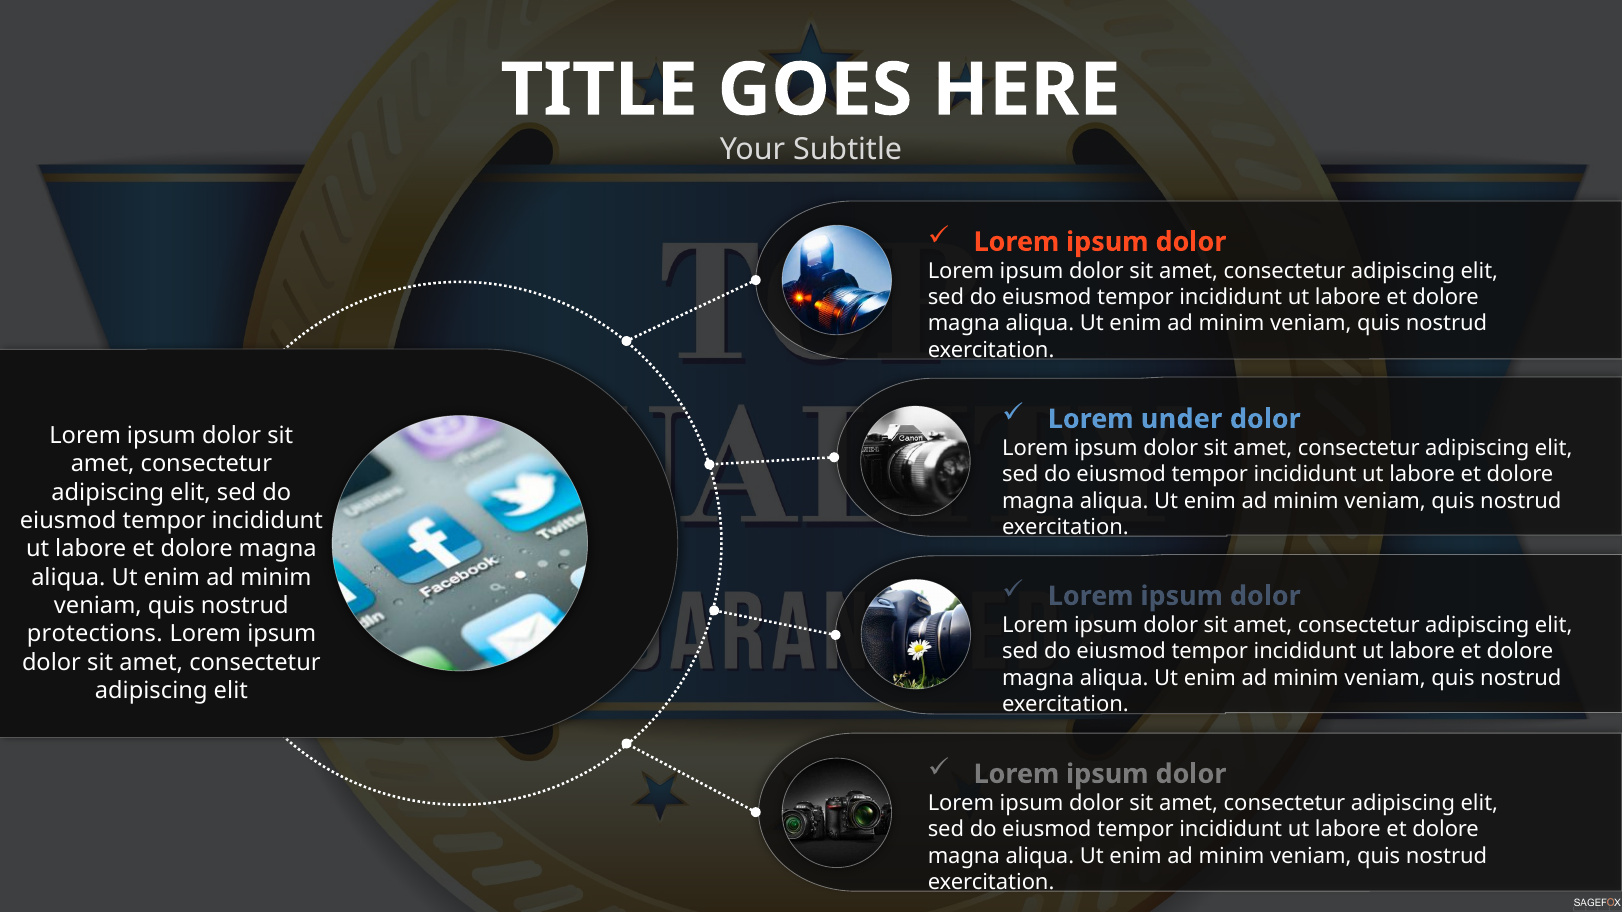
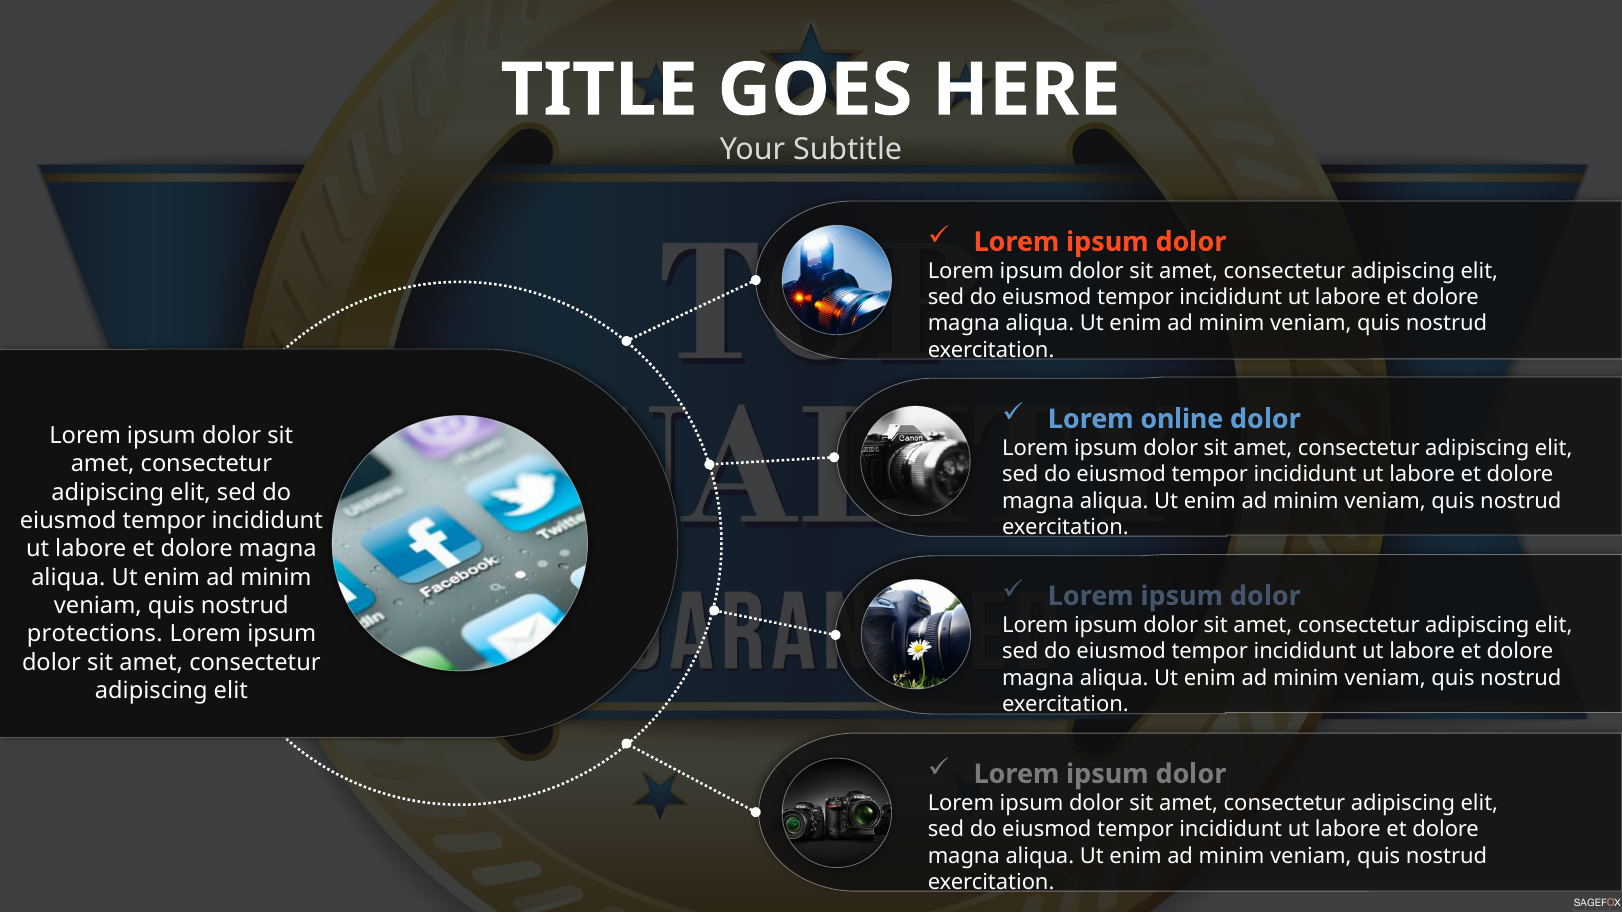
under: under -> online (1182, 419)
